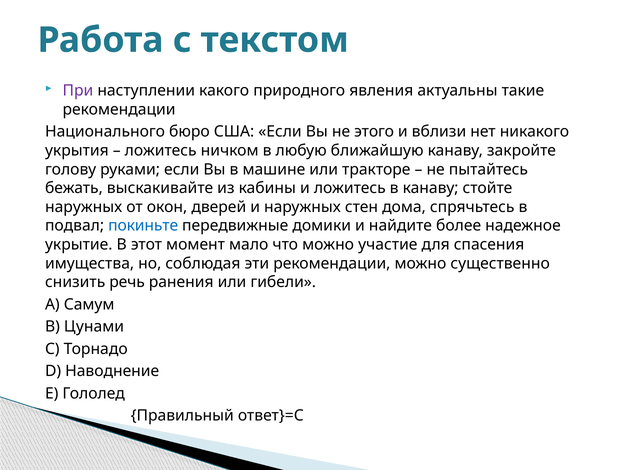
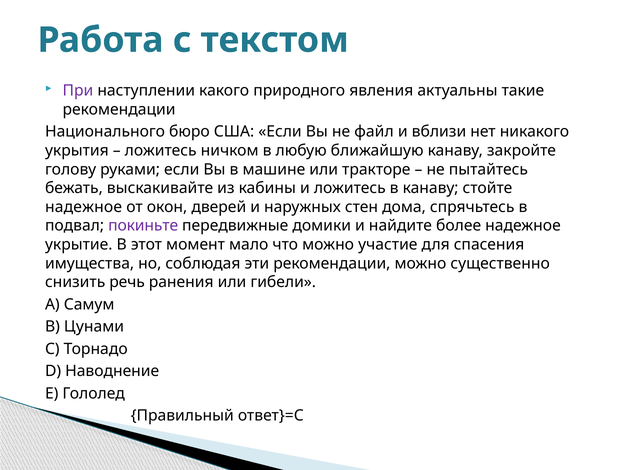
этого: этого -> файл (374, 132)
наружных: наружных -> надежное (84, 207)
покиньте colour: blue -> purple (143, 226)
